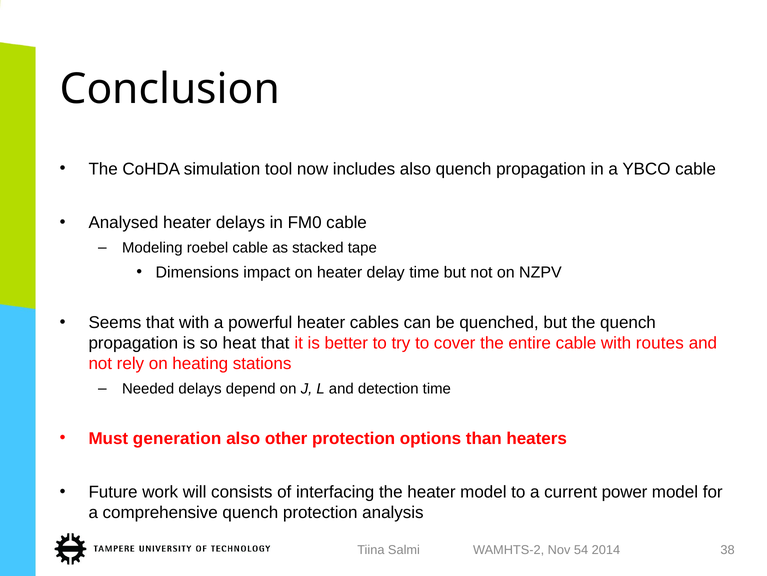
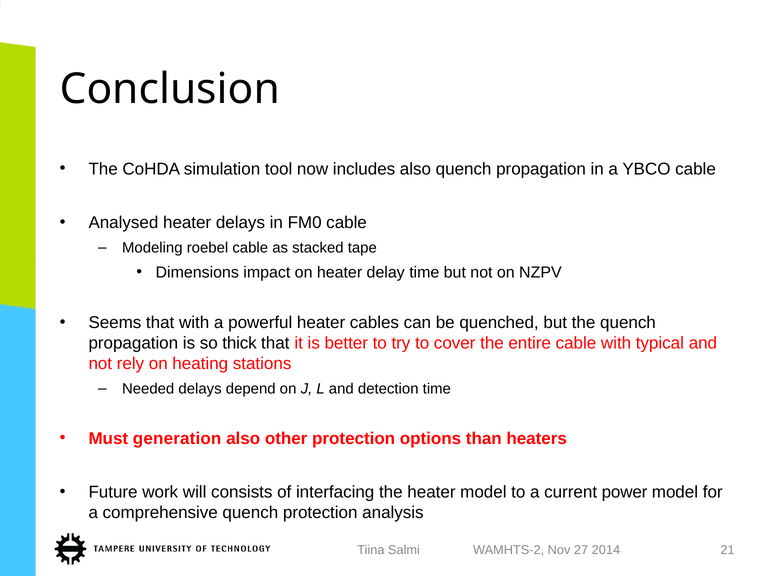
heat: heat -> thick (240, 343)
routes: routes -> typical (660, 343)
54: 54 -> 27 (581, 549)
38: 38 -> 21 (728, 549)
